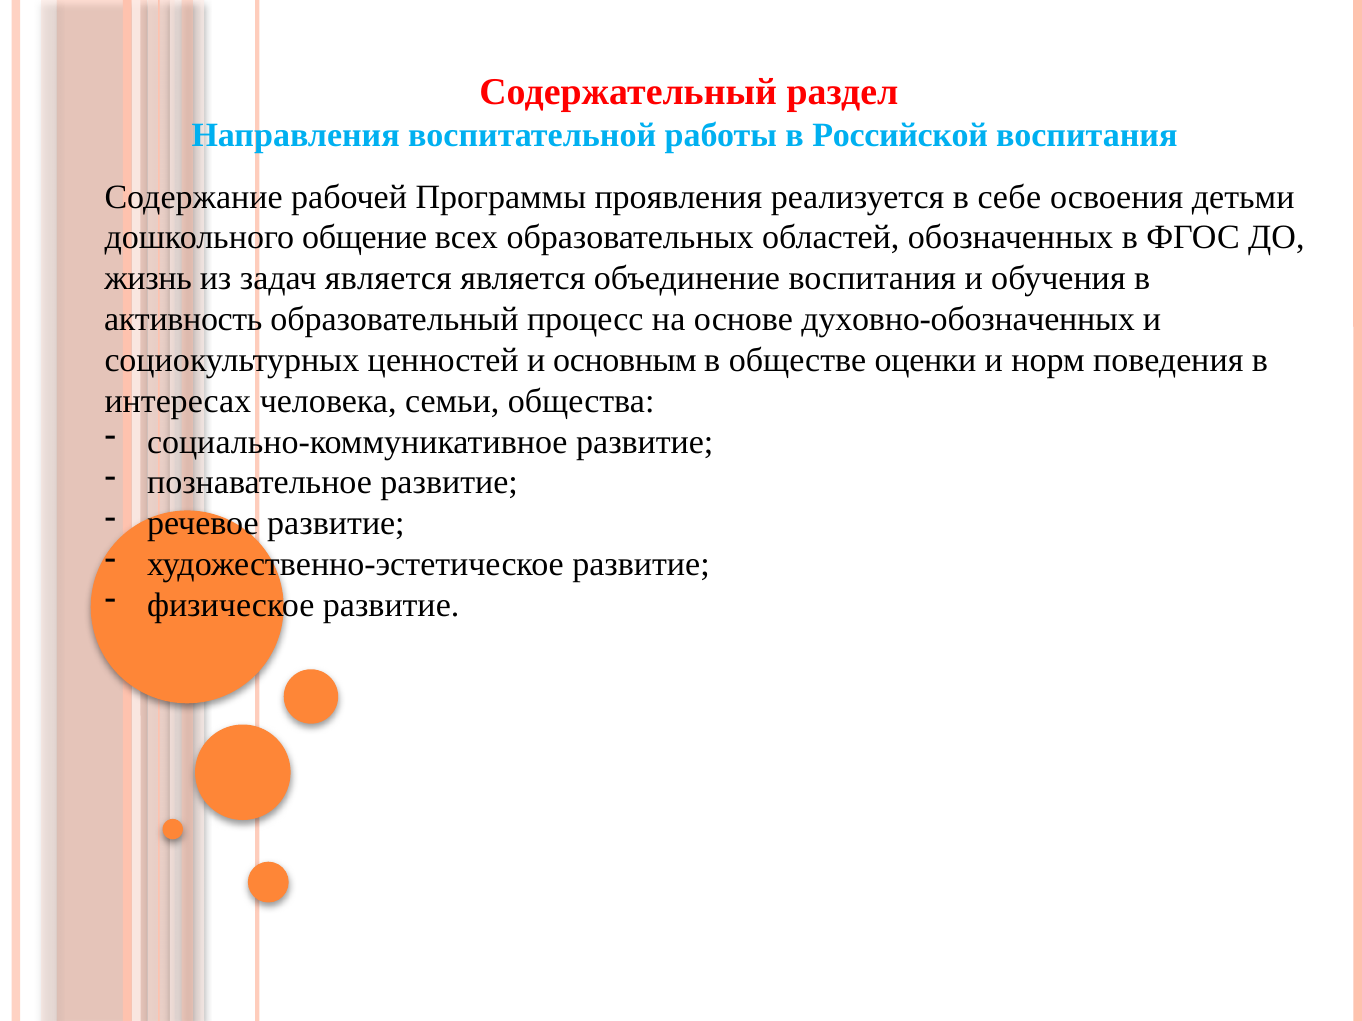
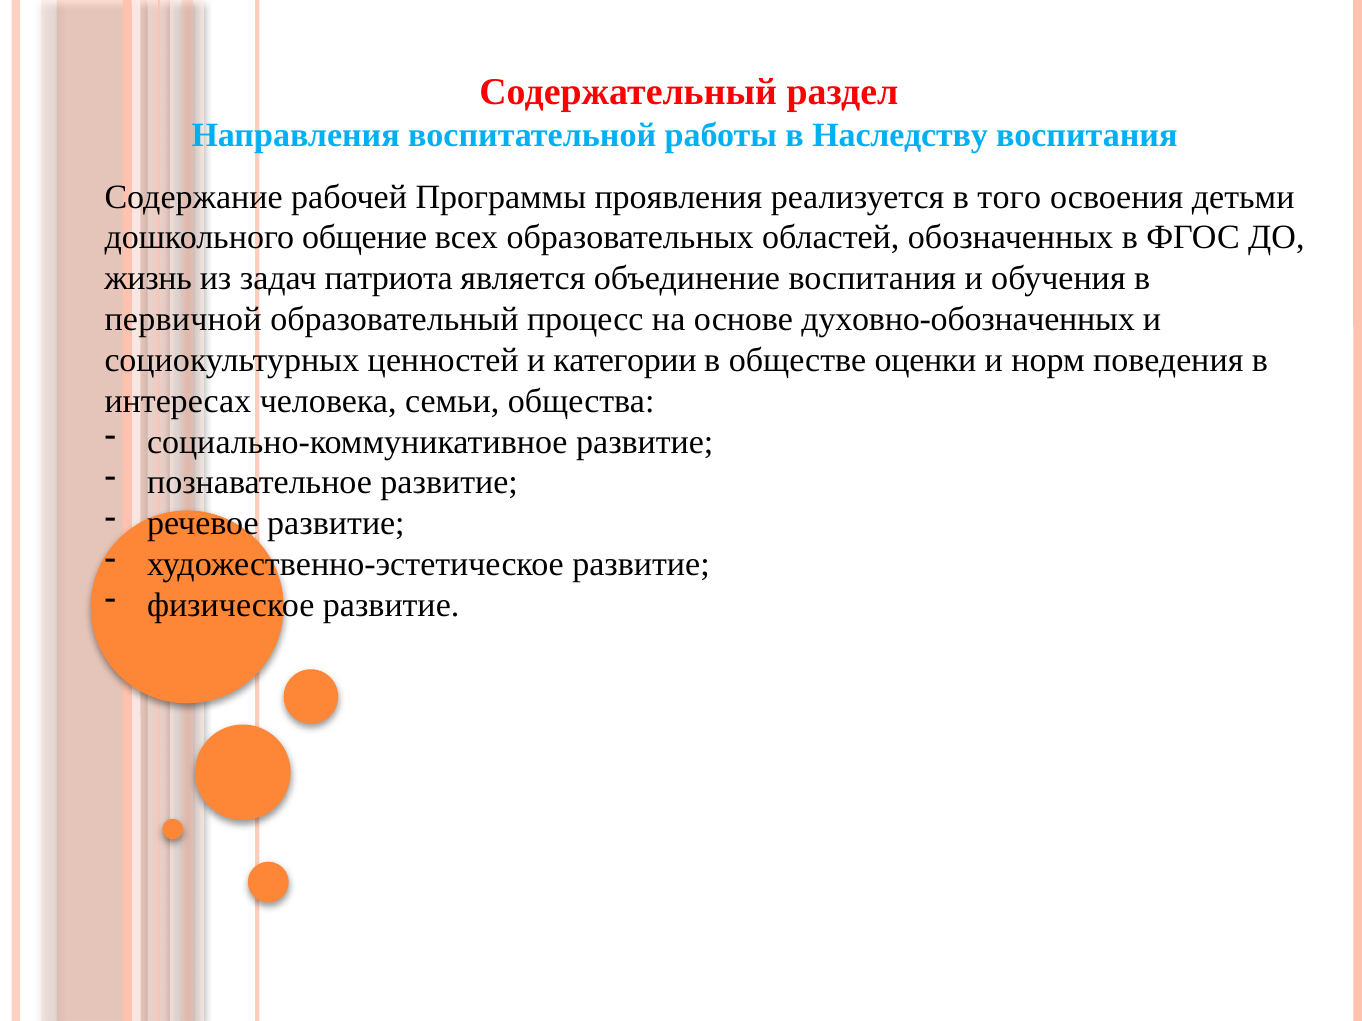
Российской: Российской -> Наследству (900, 135)
себе: себе -> того (1009, 197)
задач является: является -> патриота (389, 279)
активность: активность -> первичной (183, 320)
основным: основным -> категории (625, 360)
